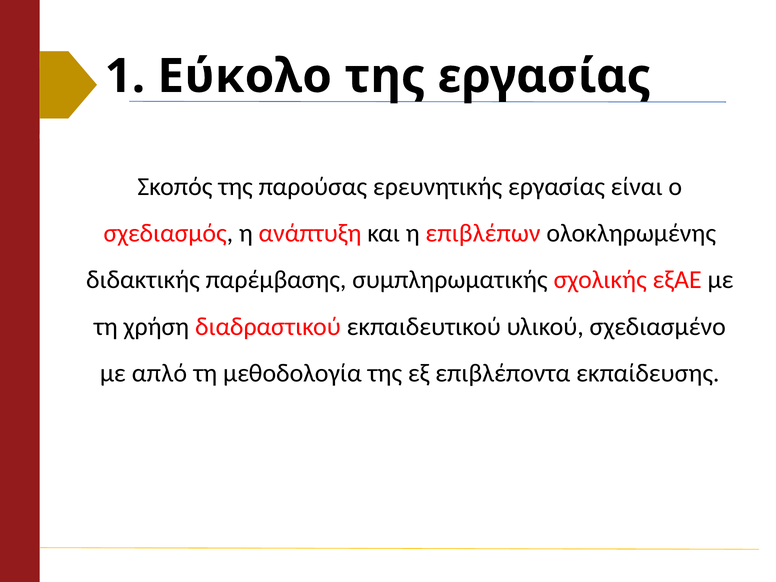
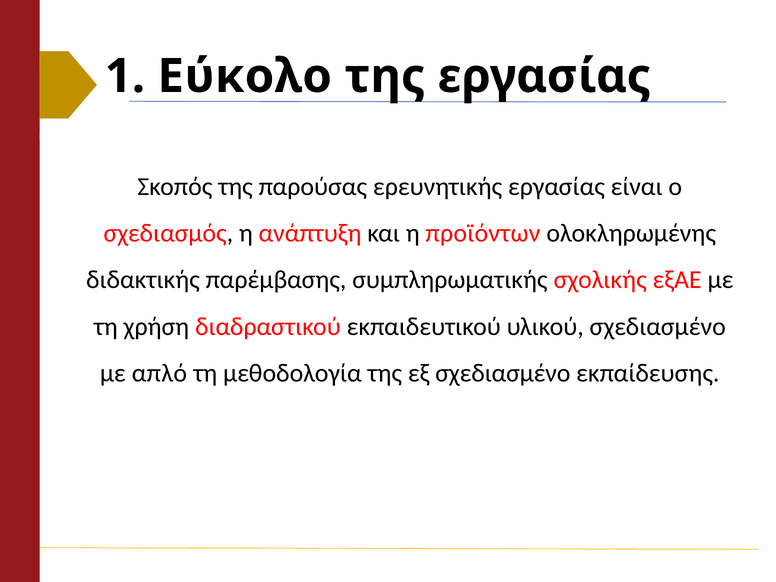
επιβλέπων: επιβλέπων -> προϊόντων (483, 233)
εξ επιβλέποντα: επιβλέποντα -> σχεδιασμένο (503, 373)
